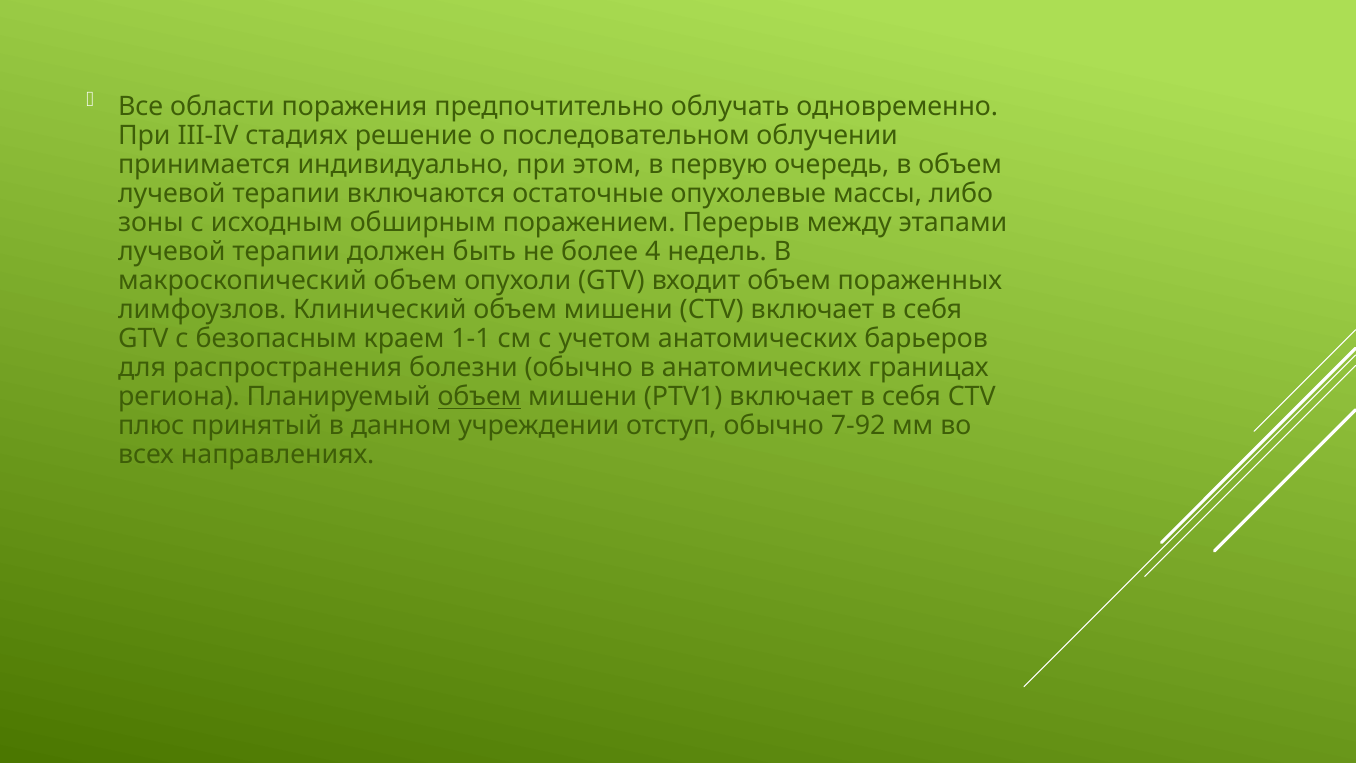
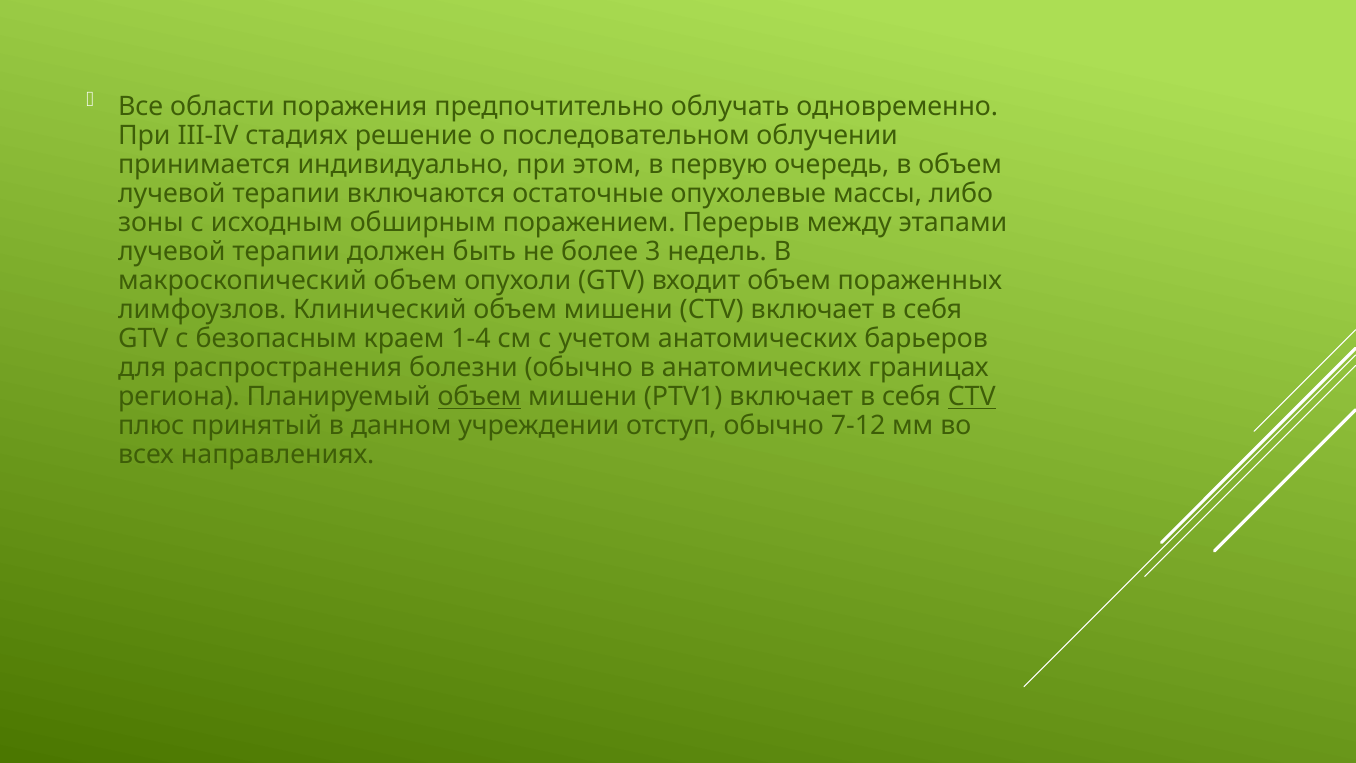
4: 4 -> 3 (653, 252)
1-1: 1-1 -> 1-4 (471, 339)
CTV underline: none -> present (972, 397)
7-92: 7-92 -> 7-12 (858, 426)
